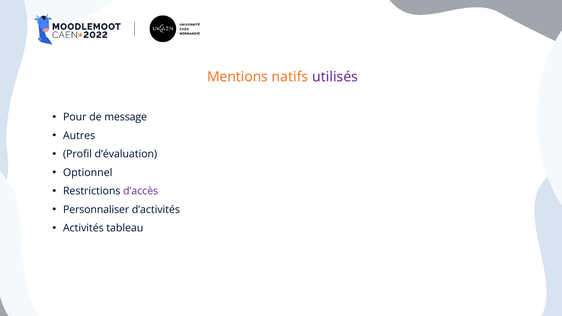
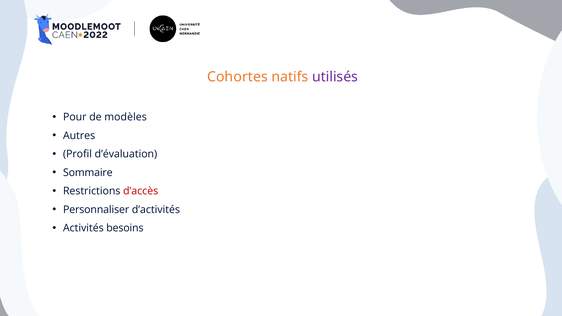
Mentions: Mentions -> Cohortes (237, 77)
message: message -> modèles (126, 117)
Optionnel: Optionnel -> Sommaire (88, 173)
d’accès colour: purple -> red (141, 191)
tableau: tableau -> besoins (125, 228)
